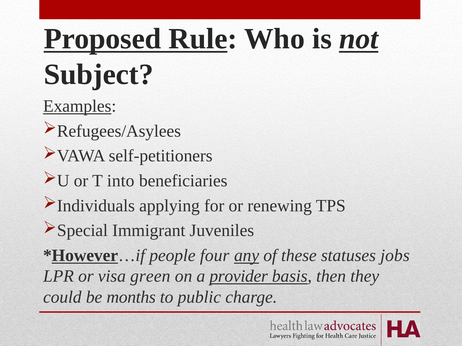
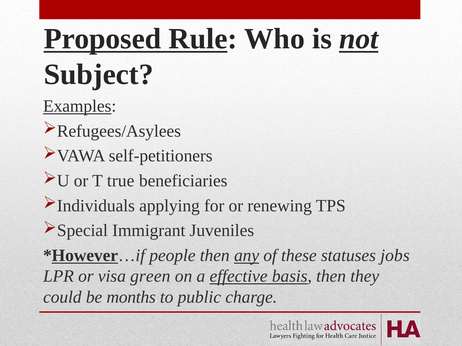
into: into -> true (121, 181)
people four: four -> then (215, 256)
provider: provider -> effective (239, 277)
